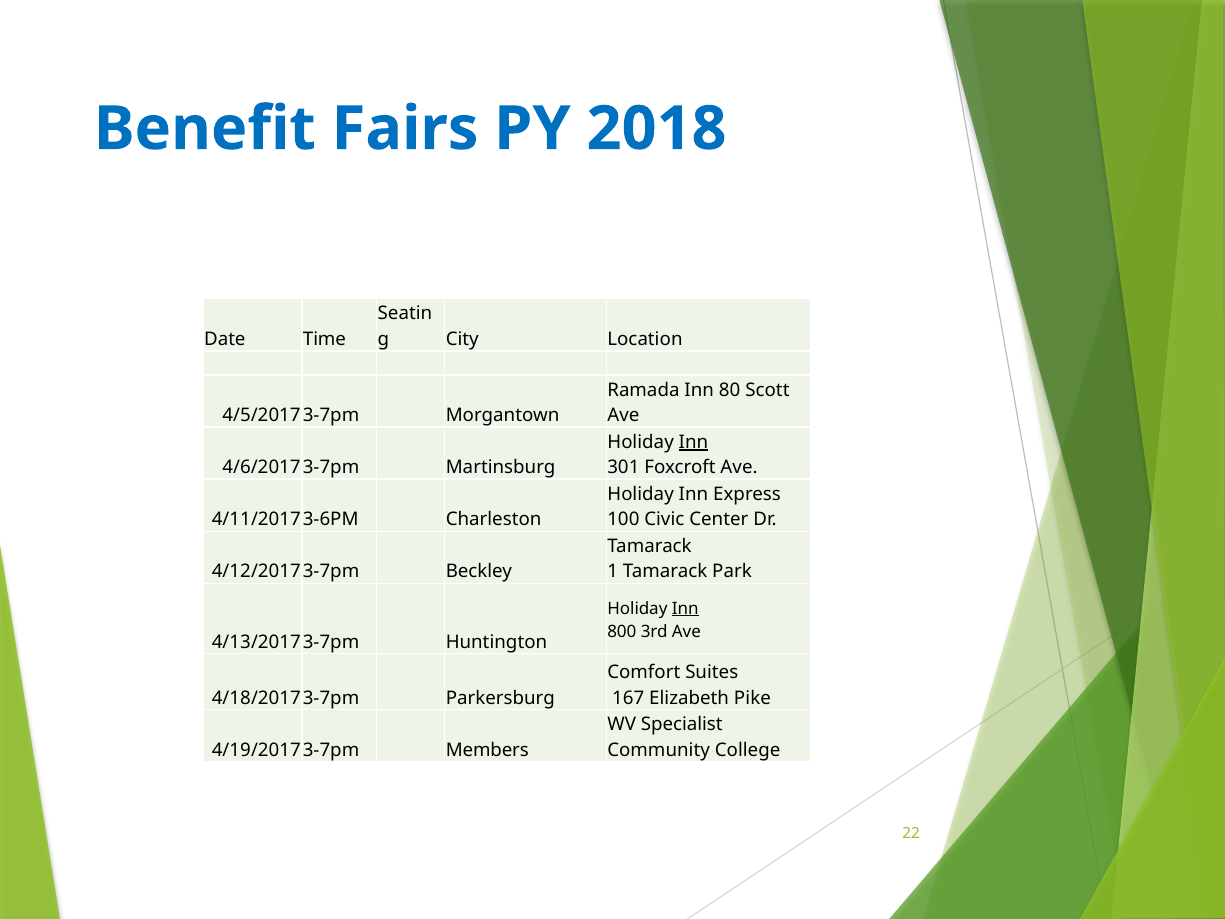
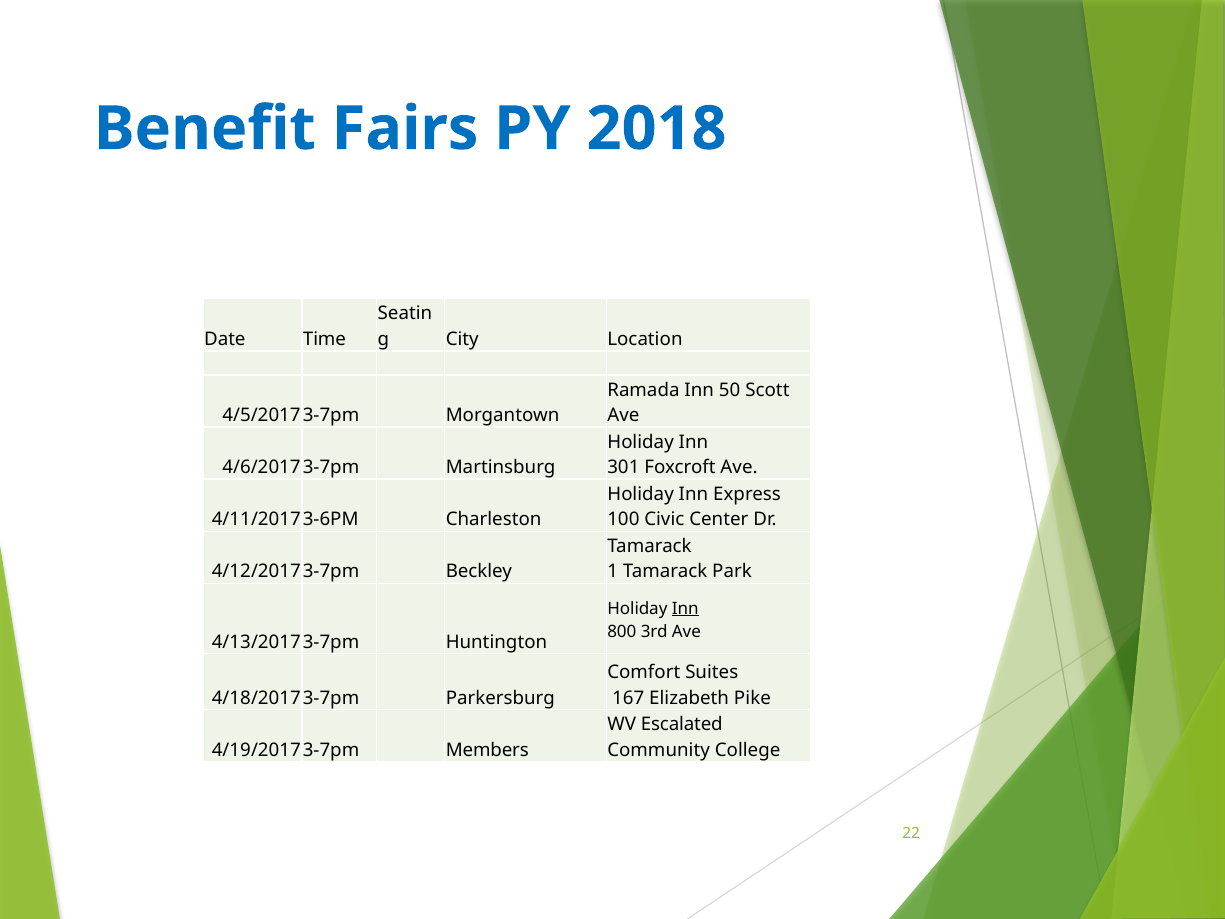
80: 80 -> 50 (730, 390)
Inn underline: present -> none (693, 442)
Specialist: Specialist -> Escalated (682, 724)
